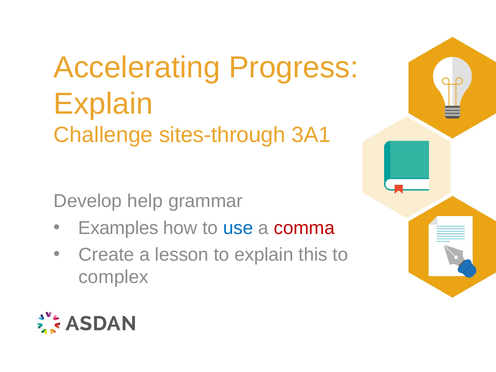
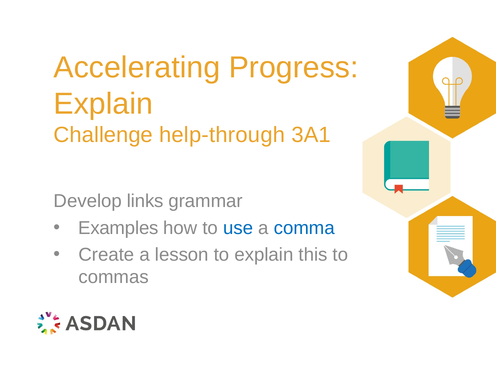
sites-through: sites-through -> help-through (222, 135)
help: help -> links (145, 201)
comma colour: red -> blue (304, 228)
complex: complex -> commas (114, 277)
